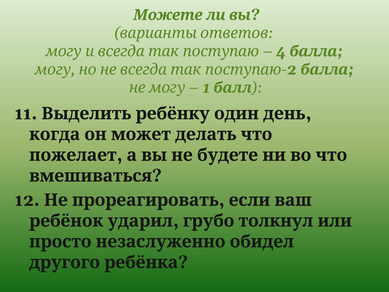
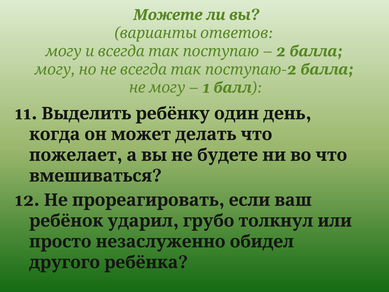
4: 4 -> 2 (281, 51)
